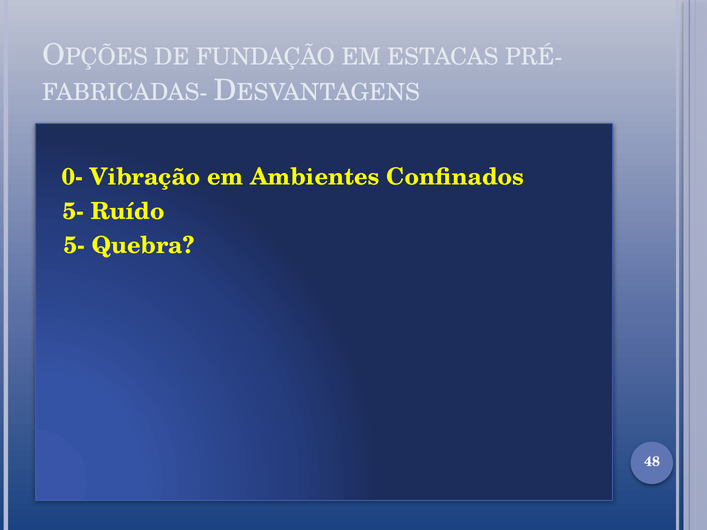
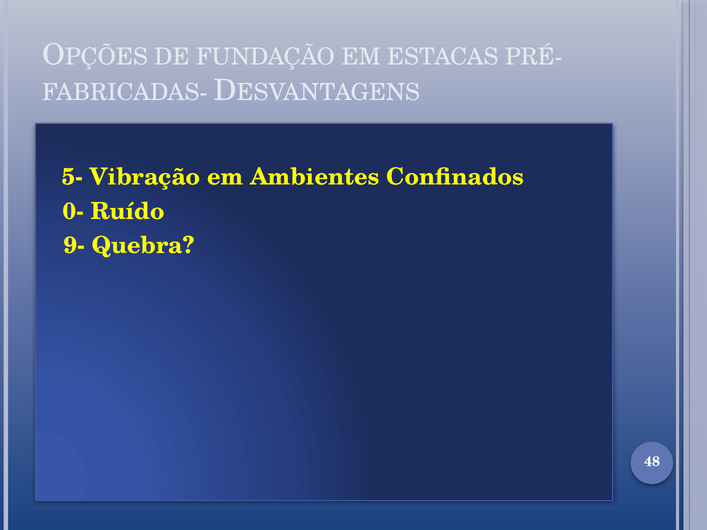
0-: 0- -> 5- (73, 177)
5-: 5- -> 0- (73, 211)
5-: 5- -> 9- (74, 246)
